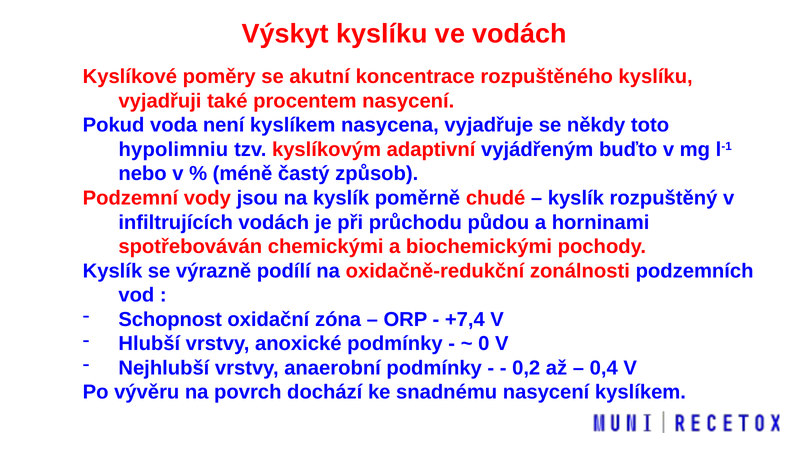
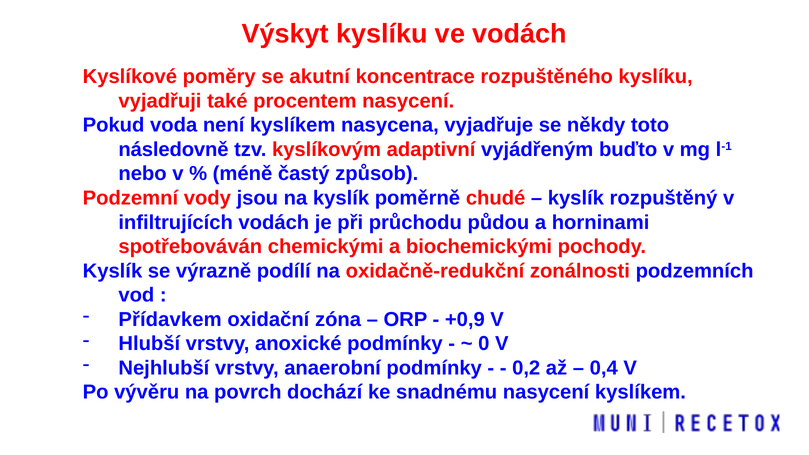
hypolimniu: hypolimniu -> následovně (174, 150)
Schopnost: Schopnost -> Přídavkem (170, 319)
+7,4: +7,4 -> +0,9 (465, 319)
